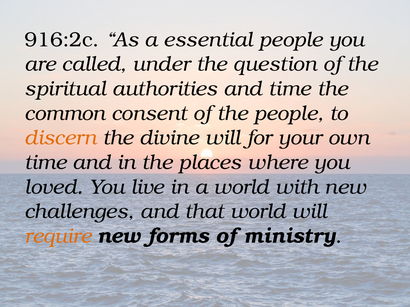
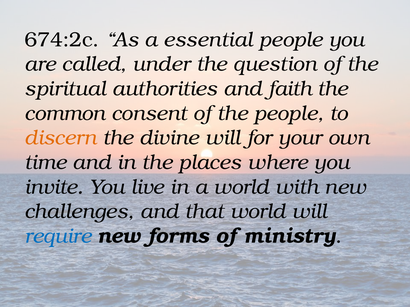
916:2c: 916:2c -> 674:2c (62, 40)
and time: time -> faith (290, 89)
loved: loved -> invite (54, 187)
require colour: orange -> blue (58, 237)
